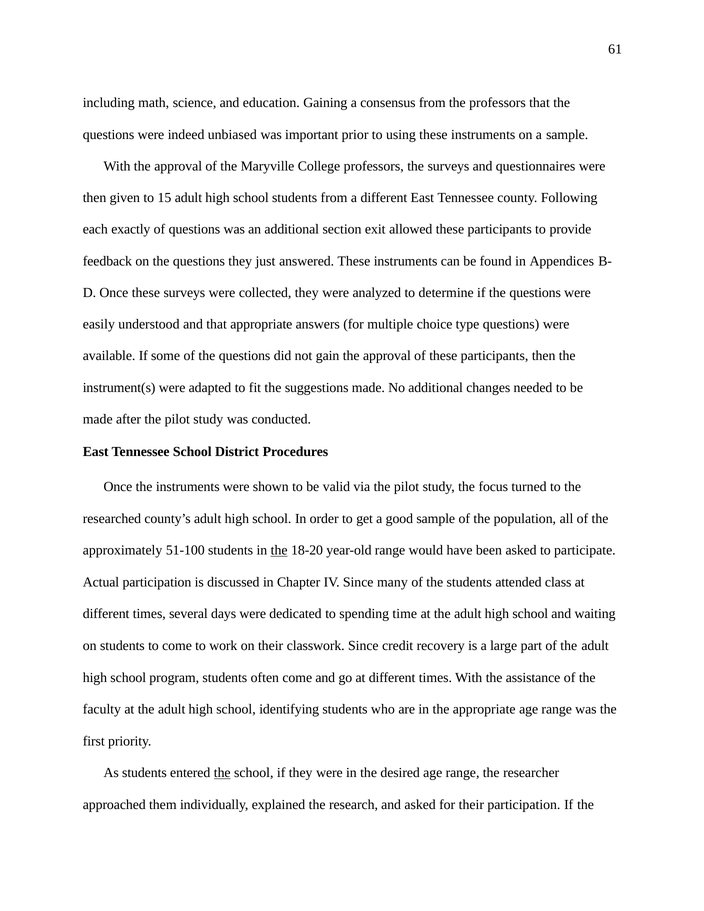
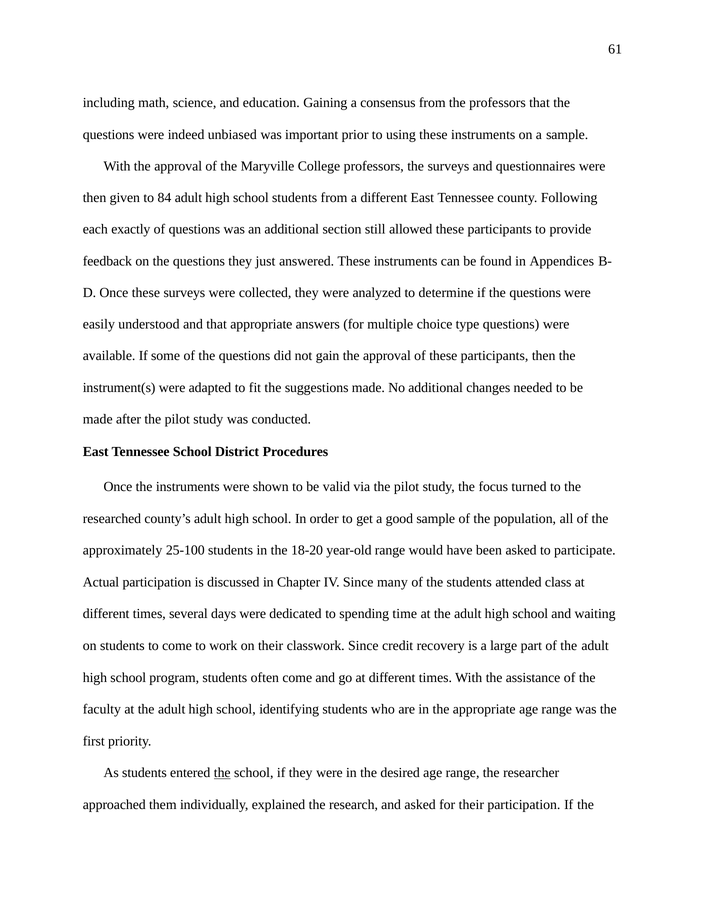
15: 15 -> 84 (164, 198)
exit: exit -> still (375, 229)
51-100: 51-100 -> 25-100 (185, 550)
the underline: present -> none (279, 550)
